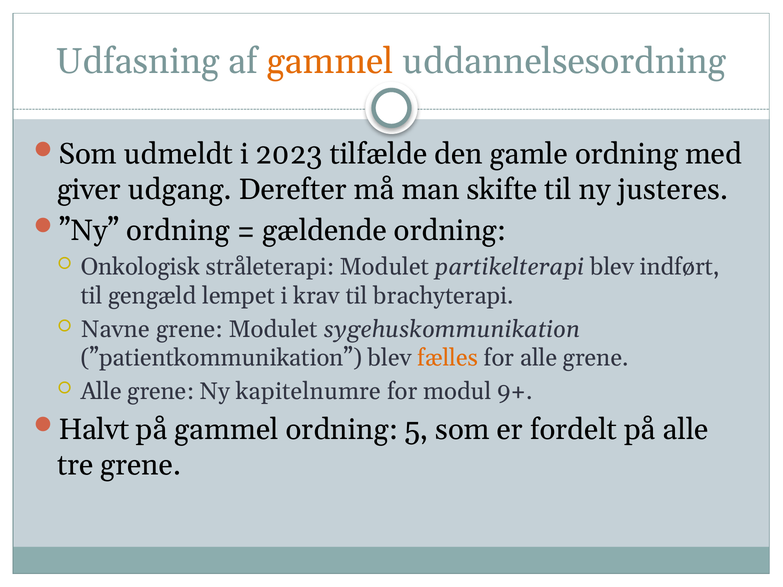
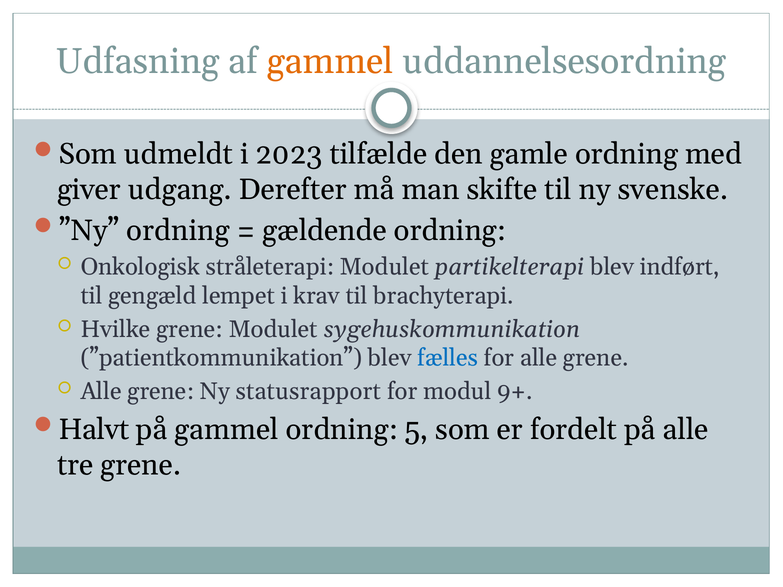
justeres: justeres -> svenske (673, 190)
Navne: Navne -> Hvilke (116, 329)
fælles colour: orange -> blue (448, 358)
kapitelnumre: kapitelnumre -> statusrapport (308, 392)
